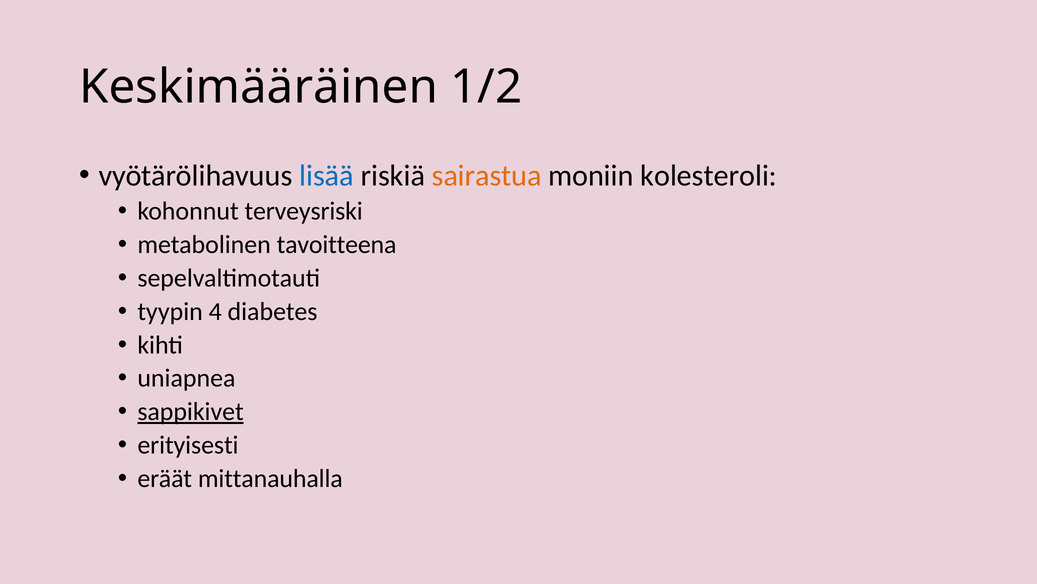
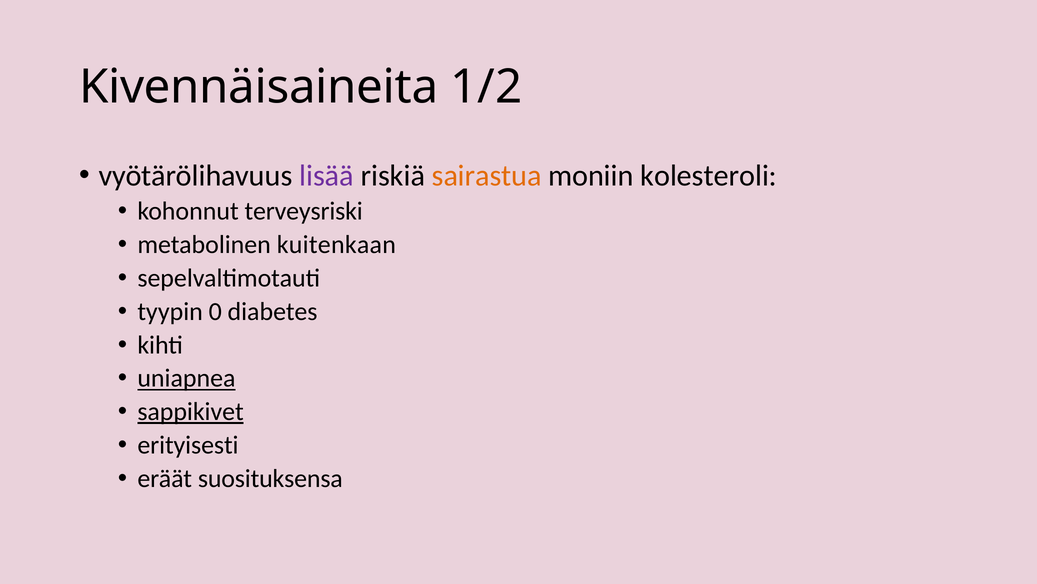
Keskimääräinen: Keskimääräinen -> Kivennäisaineita (259, 87)
lisää colour: blue -> purple (327, 175)
tavoitteena: tavoitteena -> kuitenkaan (336, 244)
4: 4 -> 0 (215, 311)
uniapnea underline: none -> present (186, 378)
mittanauhalla: mittanauhalla -> suosituksensa (270, 478)
